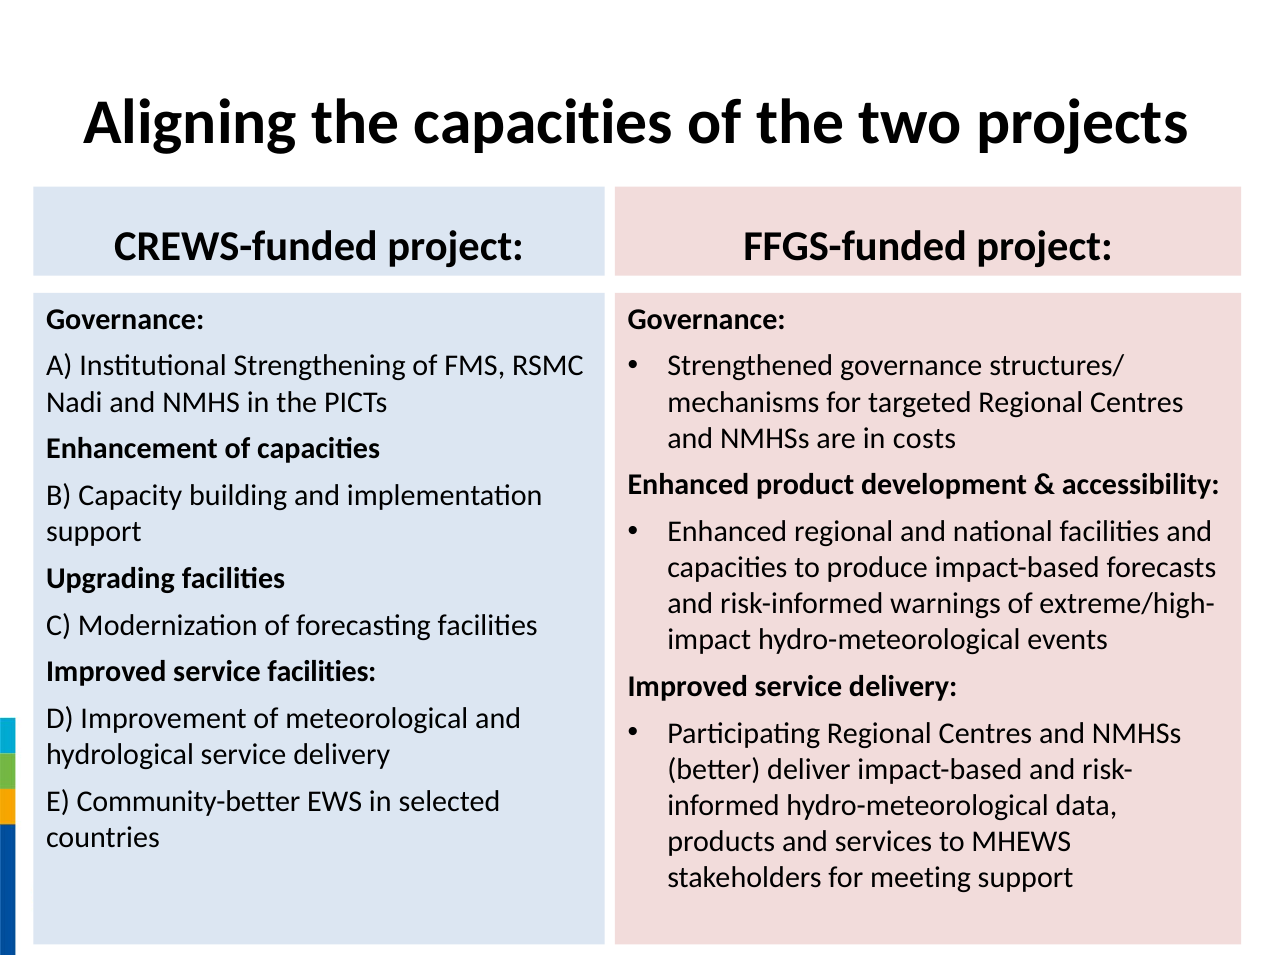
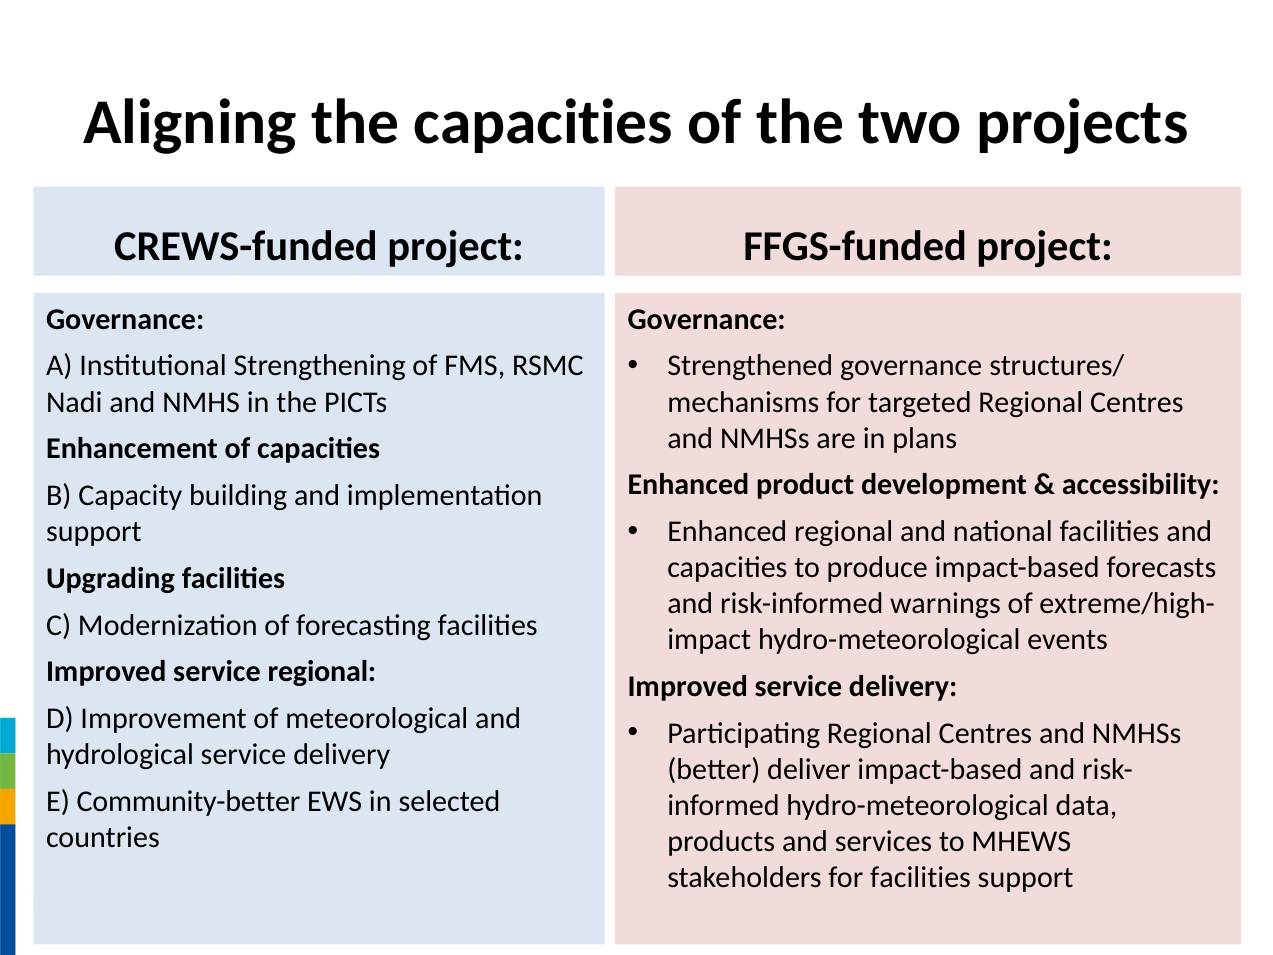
costs: costs -> plans (925, 438)
service facilities: facilities -> regional (322, 672)
for meeting: meeting -> facilities (921, 878)
